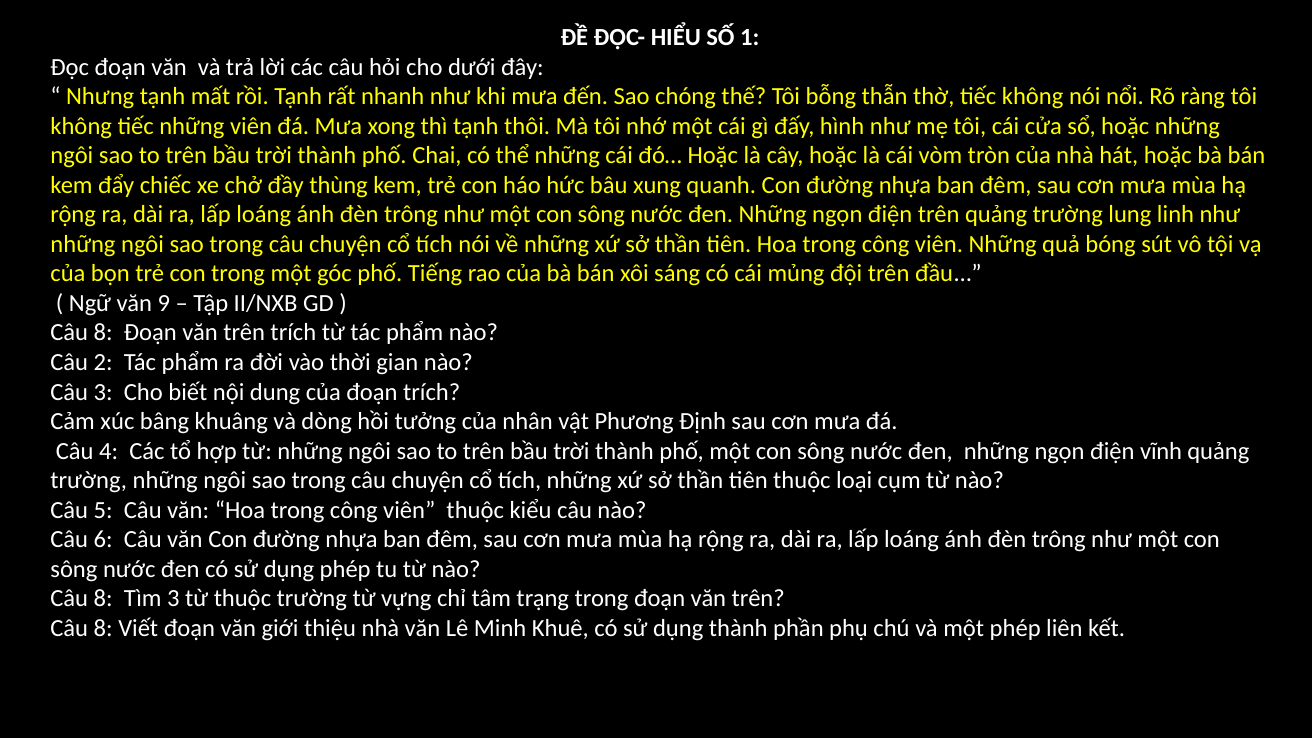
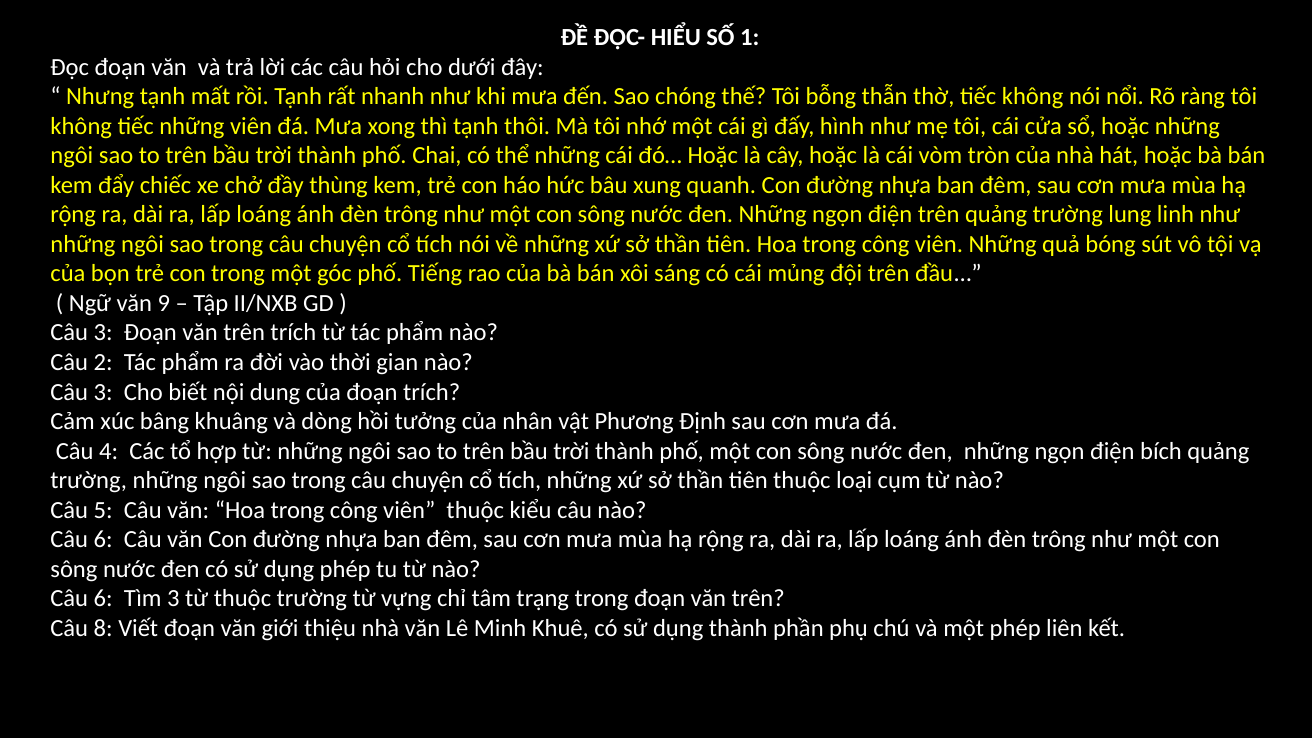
8: 8 -> 3 (103, 333)
vĩnh: vĩnh -> bích (1161, 451)
8: 8 -> 6 (103, 599)
